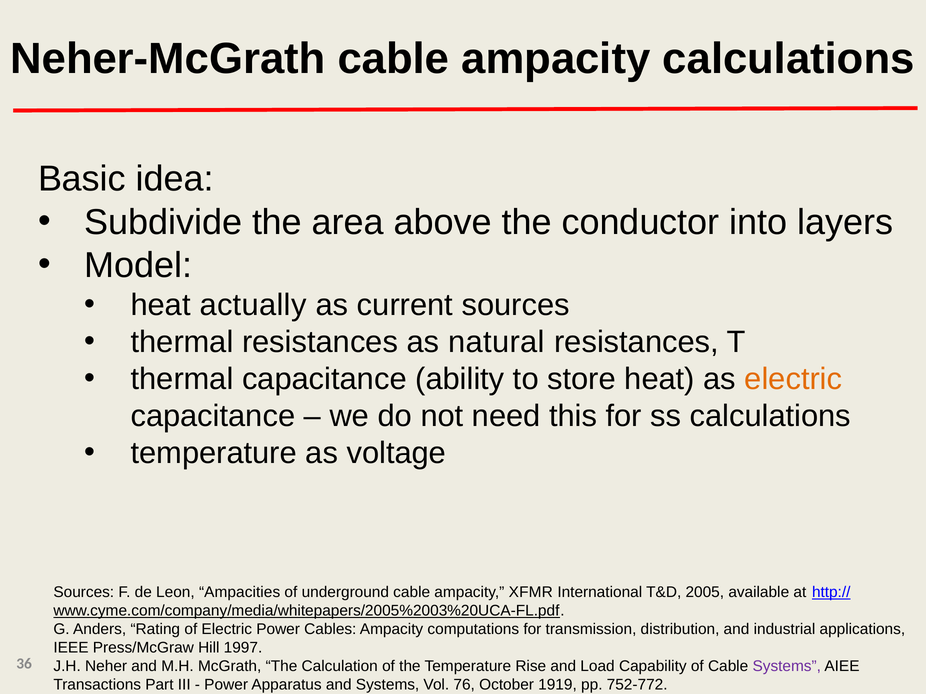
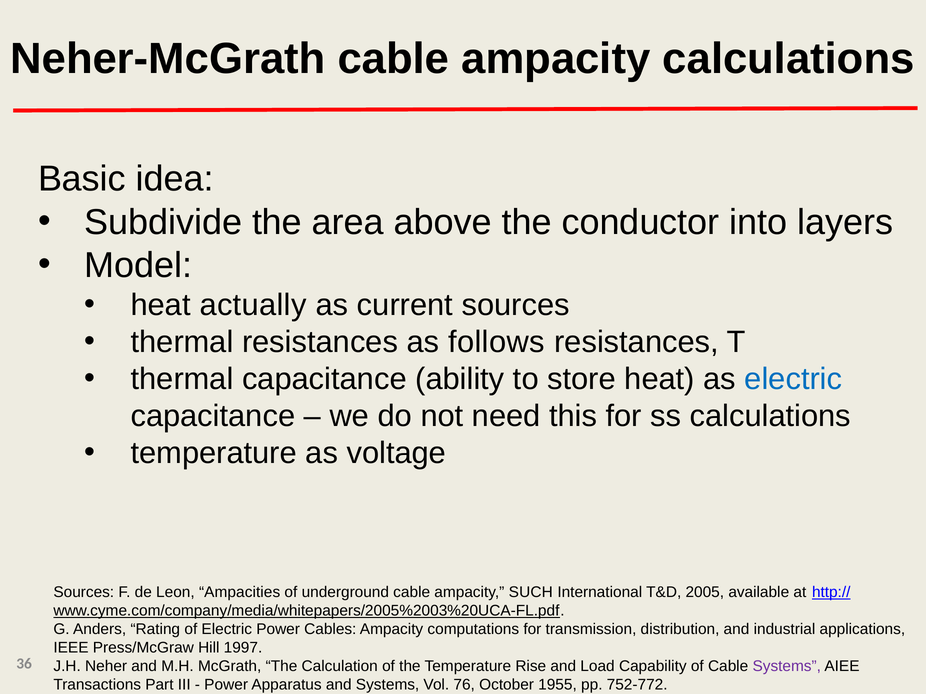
natural: natural -> follows (497, 342)
electric colour: orange -> blue (793, 379)
XFMR: XFMR -> SUCH (531, 593)
1919: 1919 -> 1955 (557, 685)
